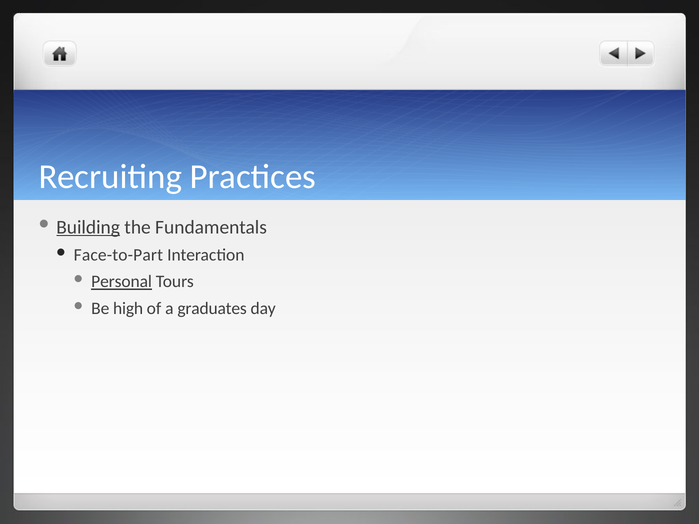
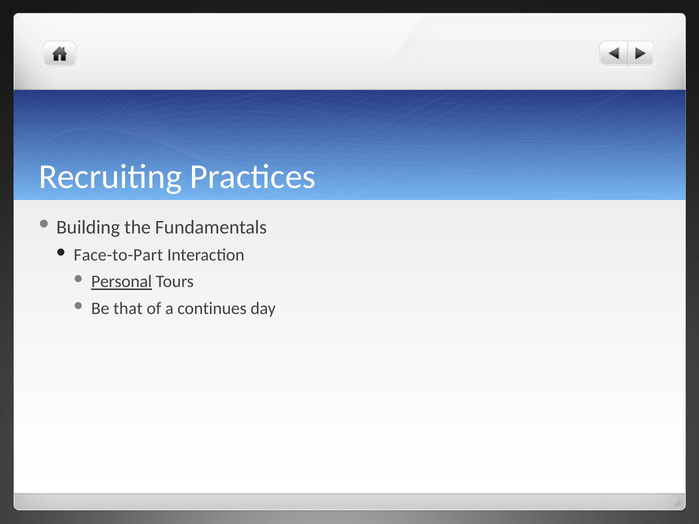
Building underline: present -> none (88, 227)
high: high -> that (128, 309)
graduates: graduates -> continues (212, 309)
